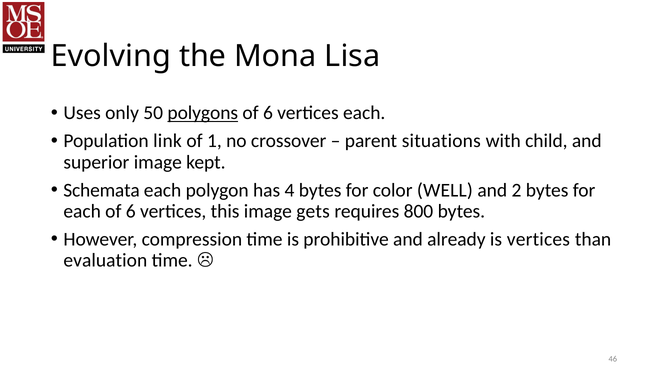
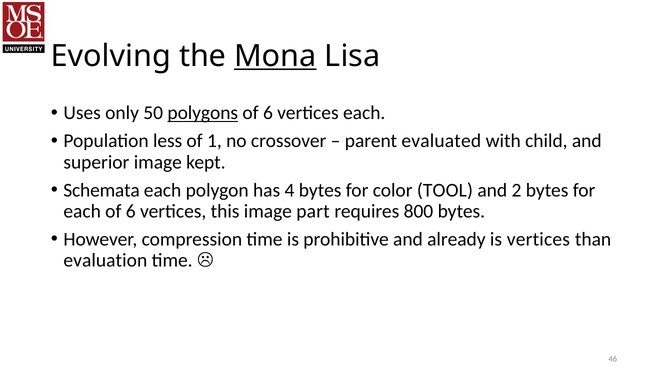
Mona underline: none -> present (275, 56)
link: link -> less (168, 141)
situations: situations -> evaluated (441, 141)
WELL: WELL -> TOOL (445, 190)
gets: gets -> part (313, 211)
